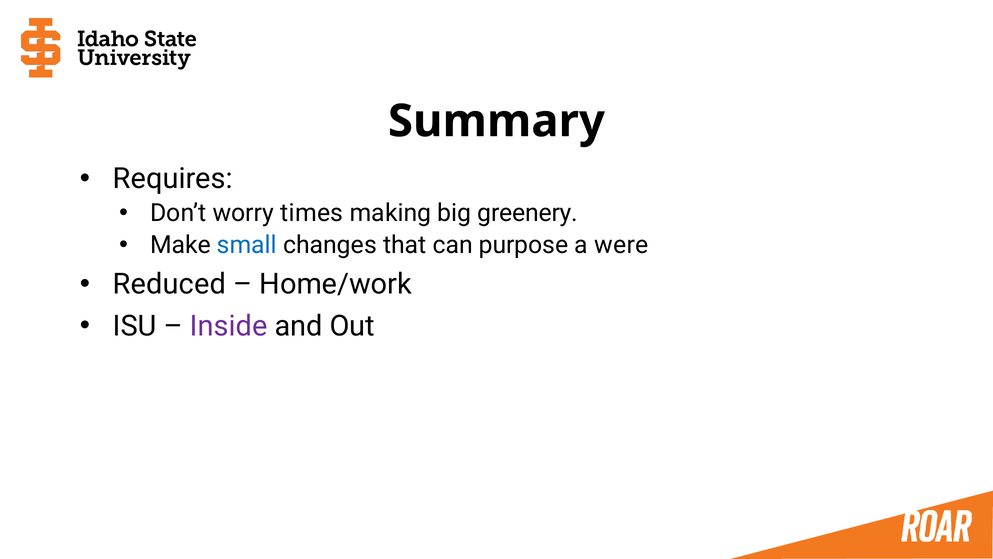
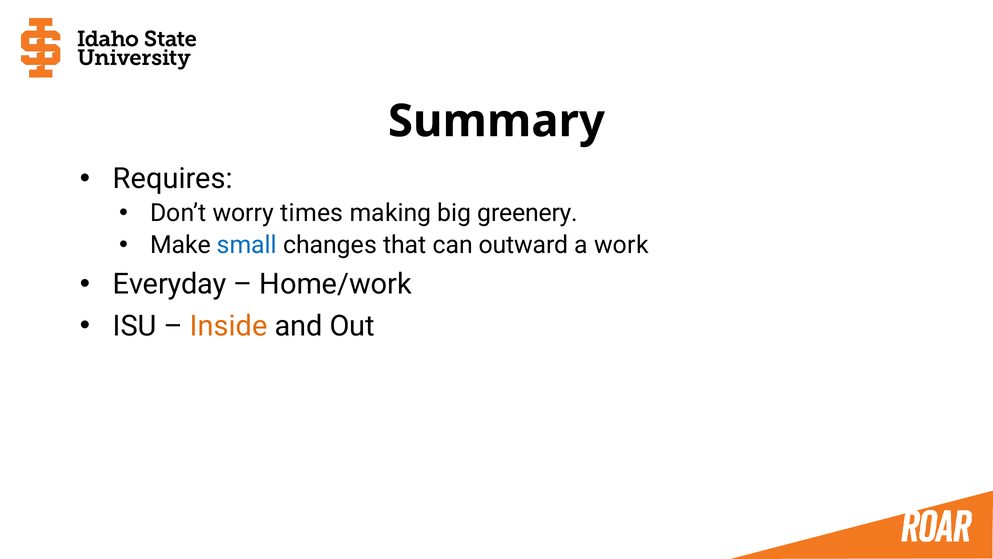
purpose: purpose -> outward (524, 245)
were: were -> work (621, 245)
Reduced: Reduced -> Everyday (170, 284)
Inside colour: purple -> orange (229, 326)
